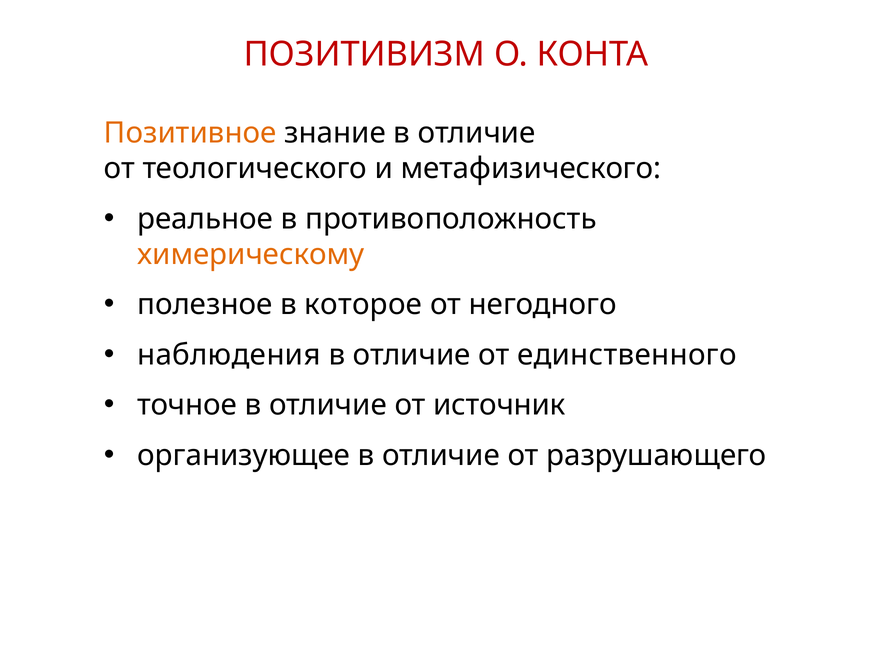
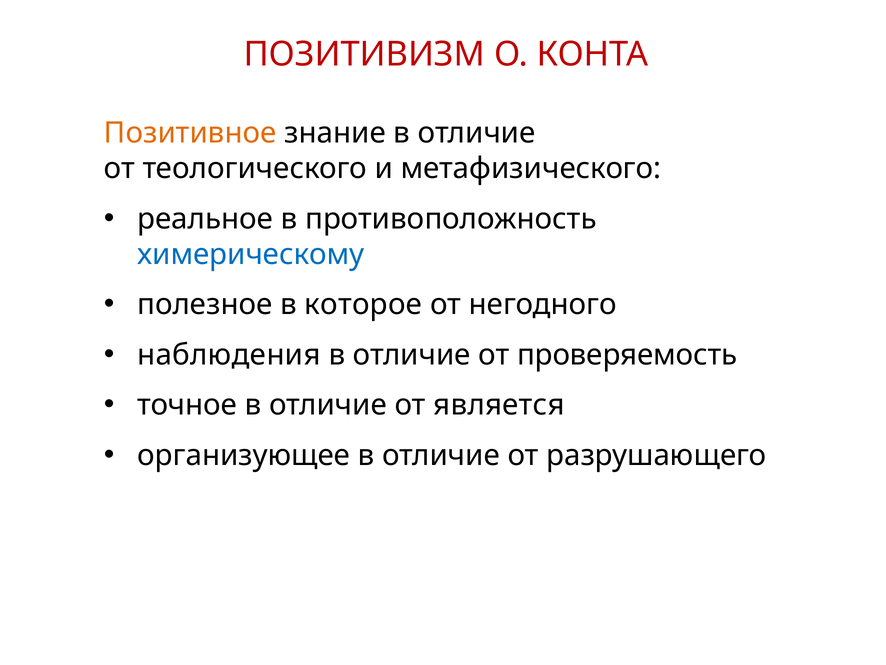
химерическому colour: orange -> blue (251, 254)
единственного: единственного -> проверяемость (627, 355)
источник: источник -> является (499, 405)
